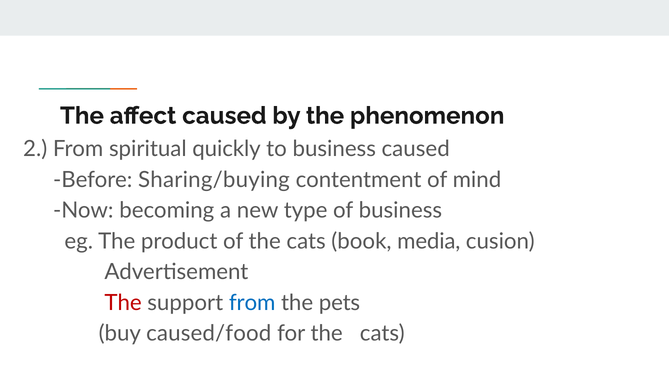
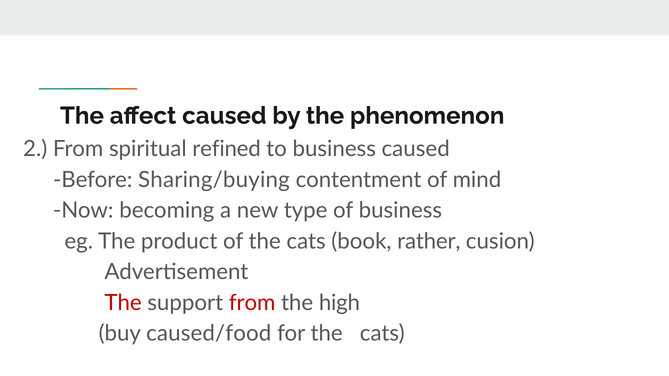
quickly: quickly -> refined (227, 149)
media: media -> rather (429, 242)
from colour: blue -> red (252, 303)
pets: pets -> high (339, 303)
